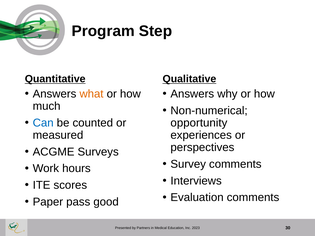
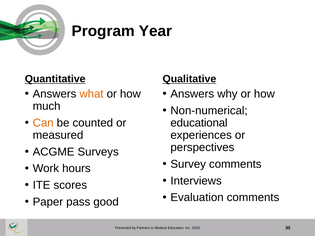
Step: Step -> Year (156, 31)
Can colour: blue -> orange (43, 123)
opportunity: opportunity -> educational (199, 123)
